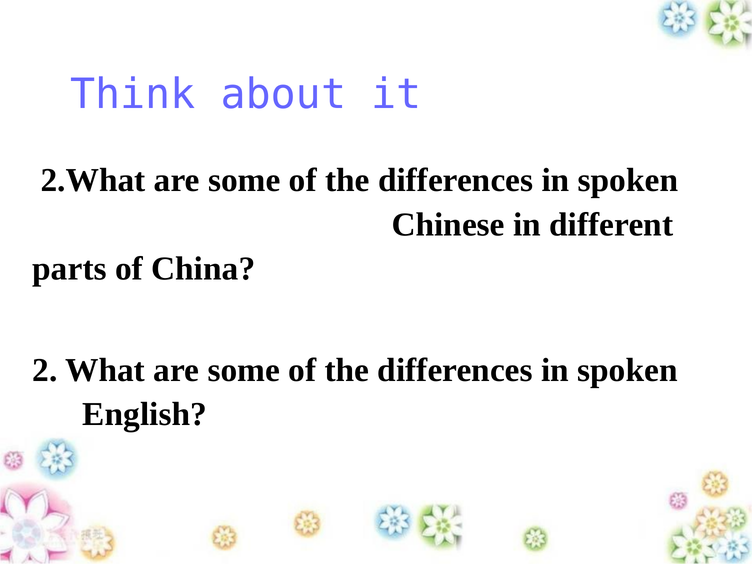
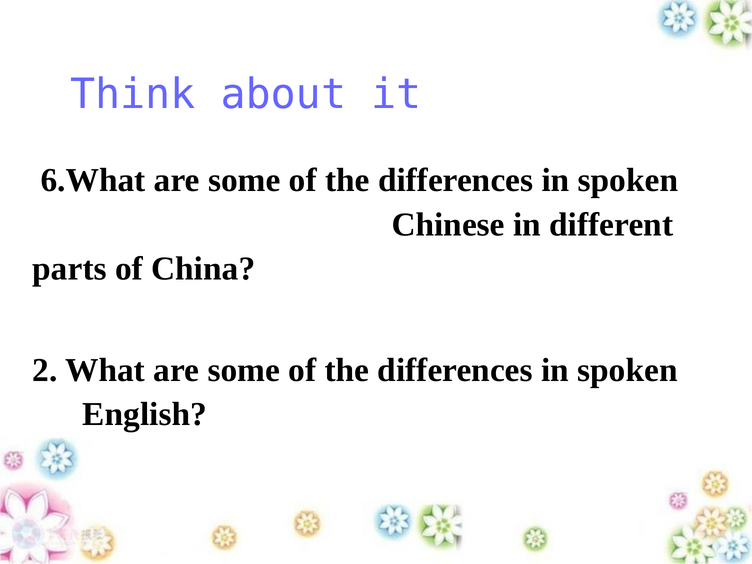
2.What: 2.What -> 6.What (93, 180)
